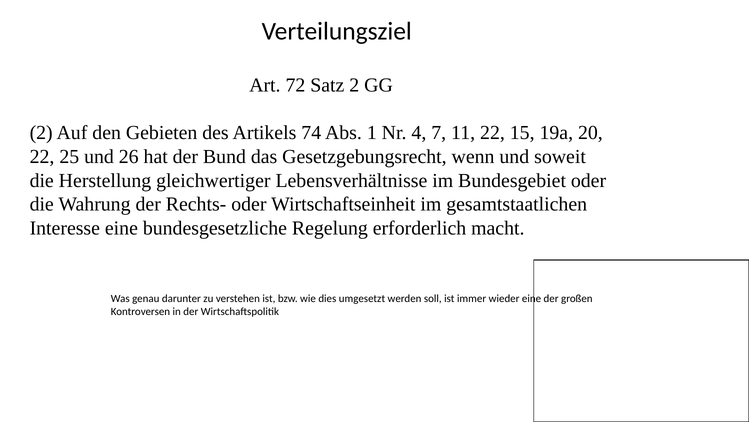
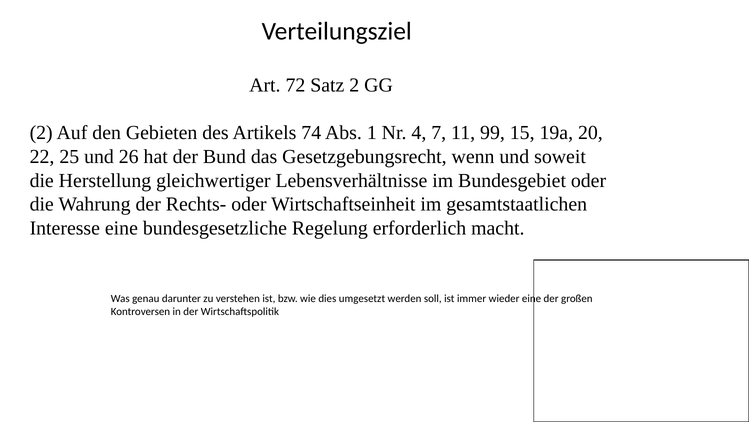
11 22: 22 -> 99 (492, 133)
